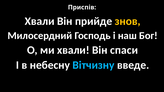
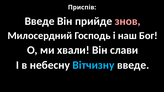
Хвали: Хвали -> Введе (40, 21)
знов colour: yellow -> pink (128, 21)
спаси: спаси -> слави (124, 50)
